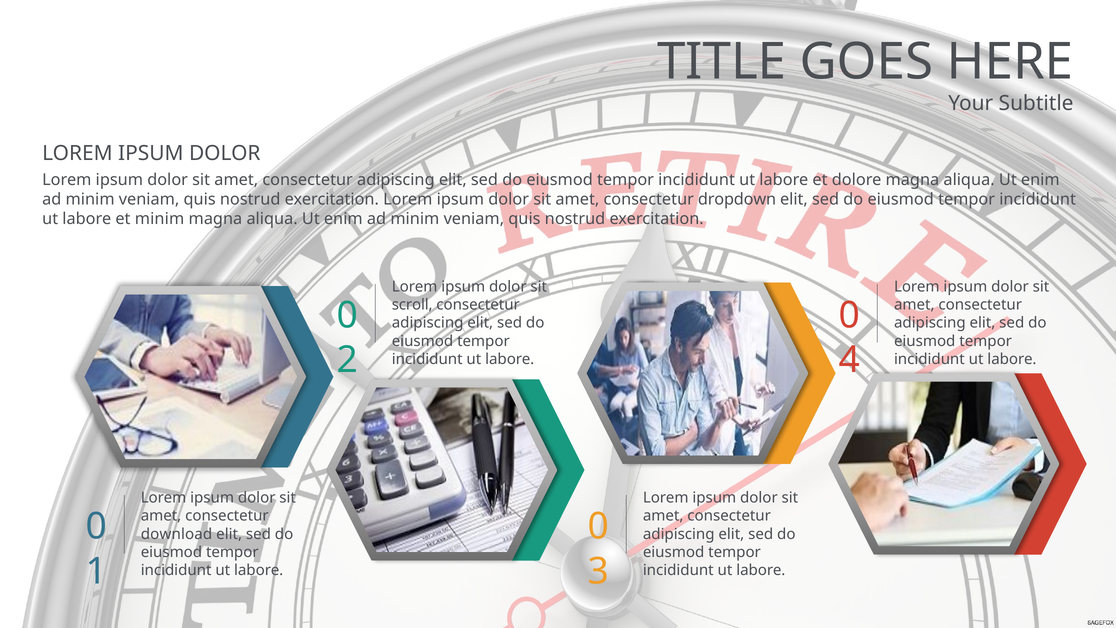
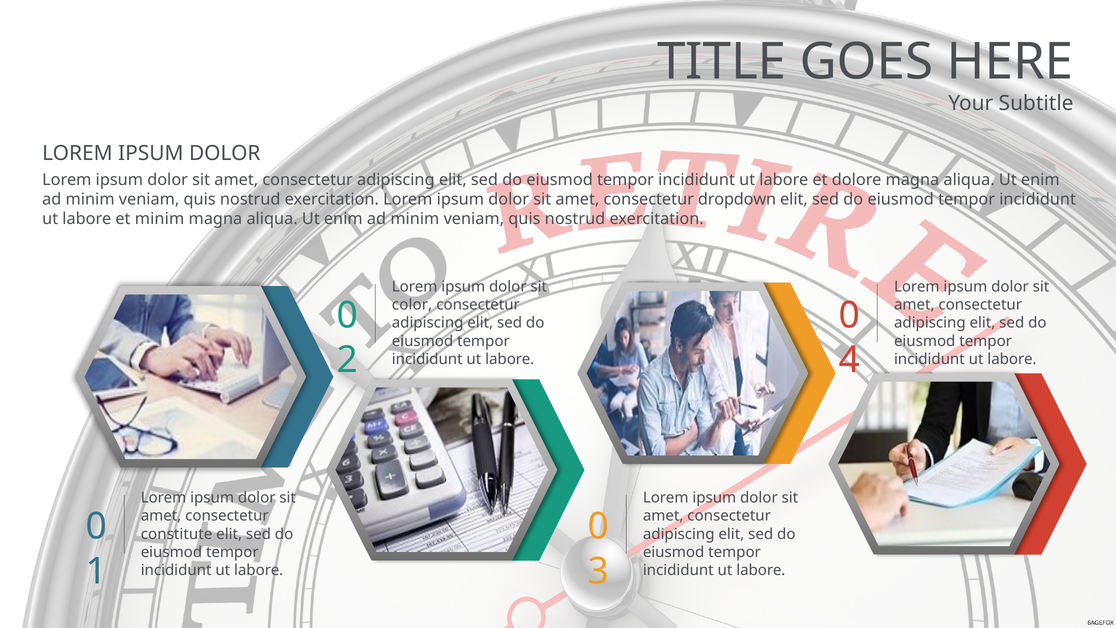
scroll: scroll -> color (412, 305)
download: download -> constitute (177, 534)
